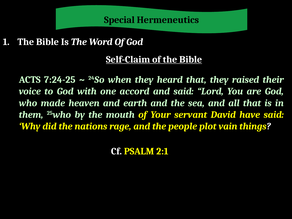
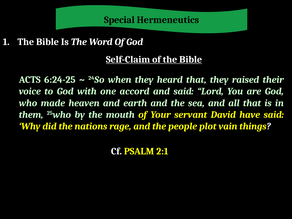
7:24-25: 7:24-25 -> 6:24-25 (60, 80)
